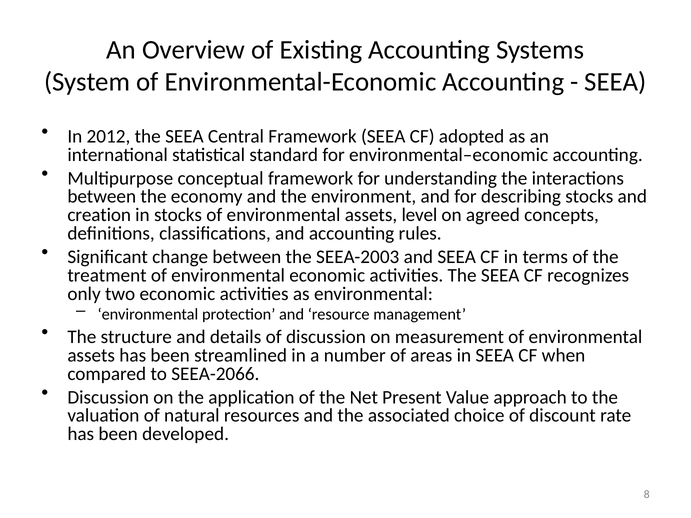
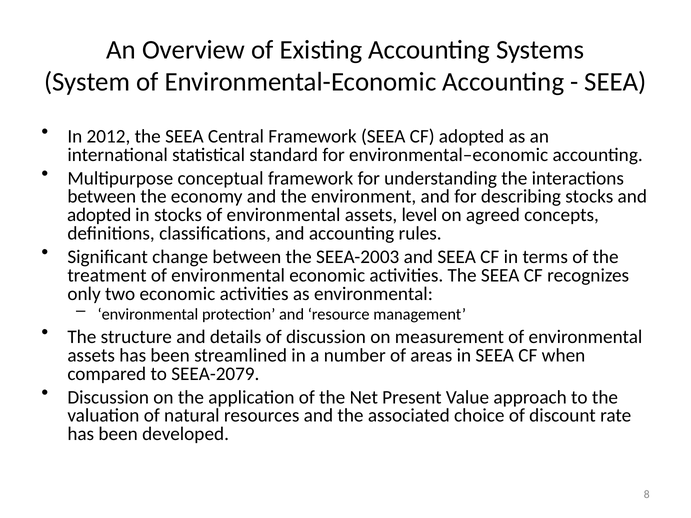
creation: creation -> adopted (99, 215)
SEEA-2066: SEEA-2066 -> SEEA-2079 (215, 374)
